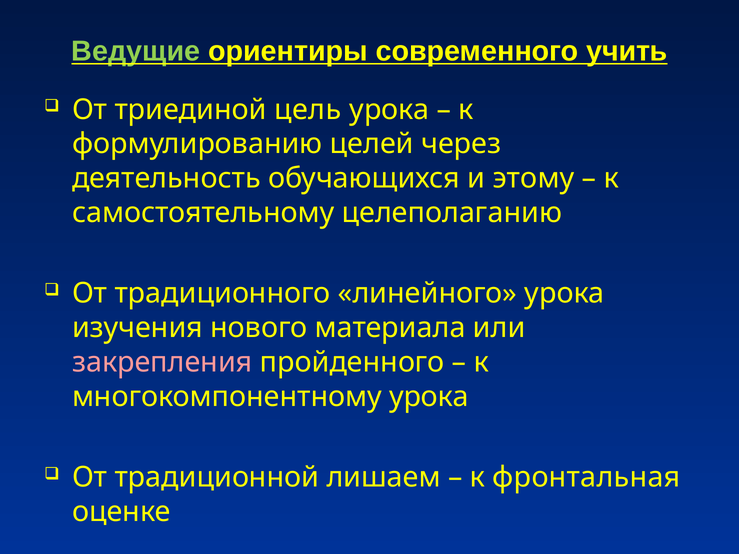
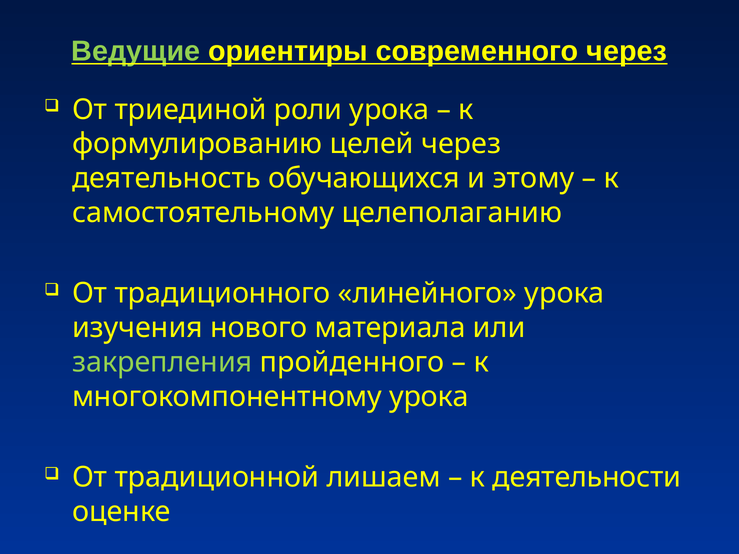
современного учить: учить -> через (627, 51)
цель: цель -> роли (308, 110)
закрепления colour: pink -> light green (162, 363)
фронтальная: фронтальная -> деятельности (587, 478)
